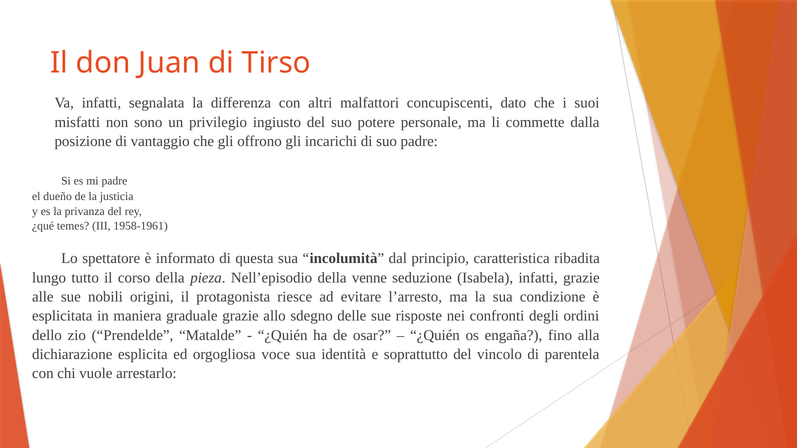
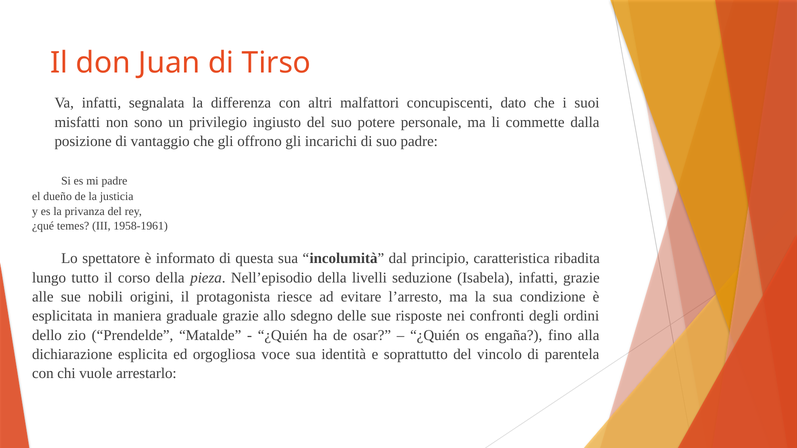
venne: venne -> livelli (369, 278)
